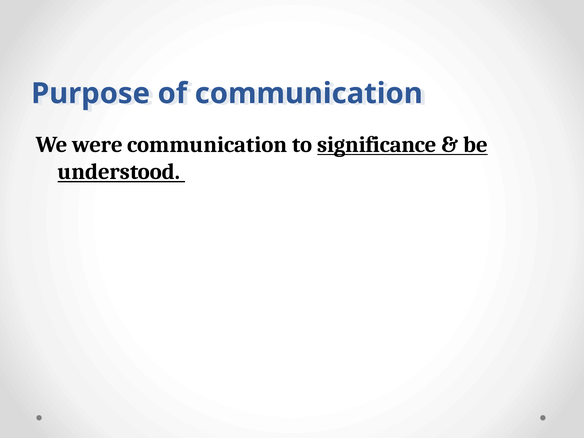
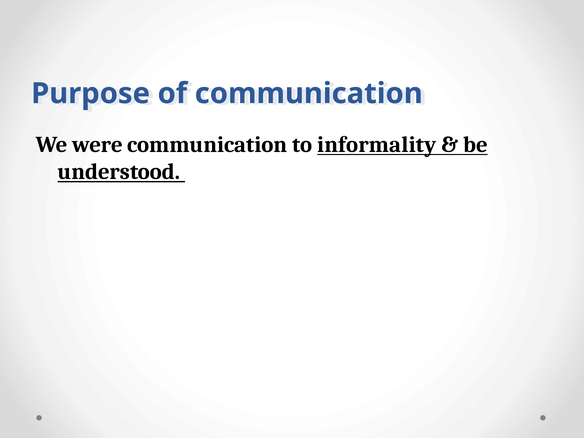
significance: significance -> informality (377, 145)
